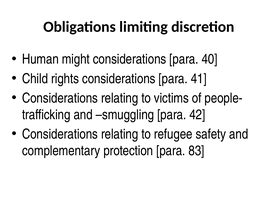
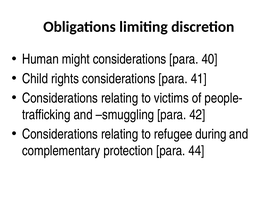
safety: safety -> during (211, 134)
83: 83 -> 44 (196, 151)
